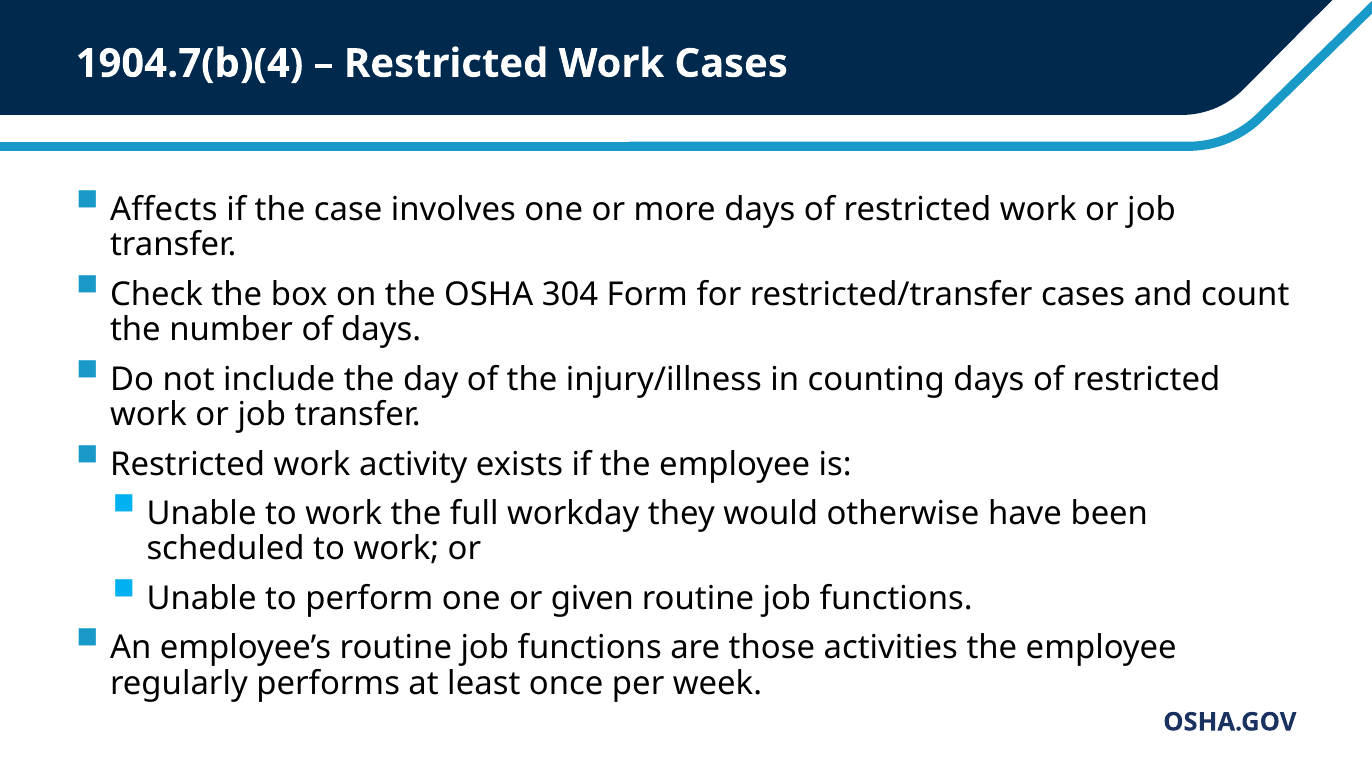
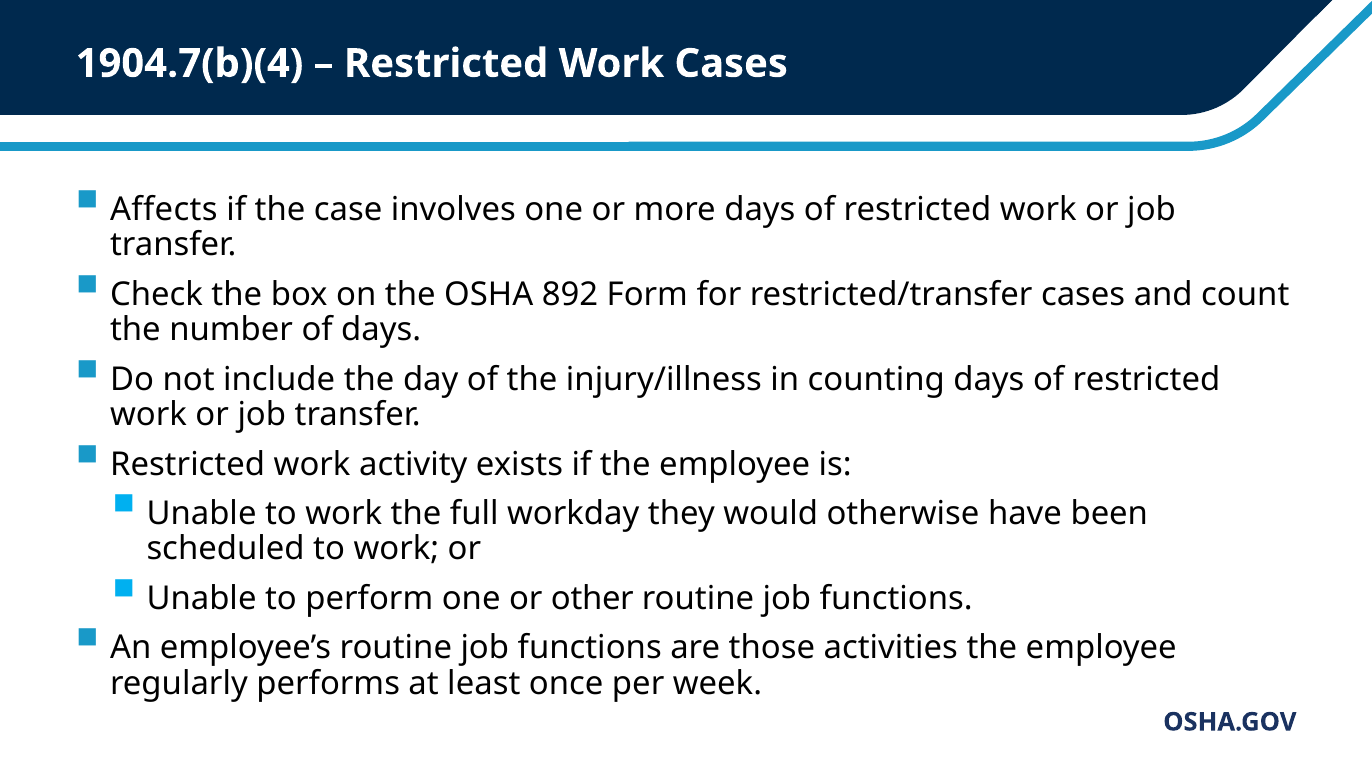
304: 304 -> 892 (570, 294)
given: given -> other (592, 598)
